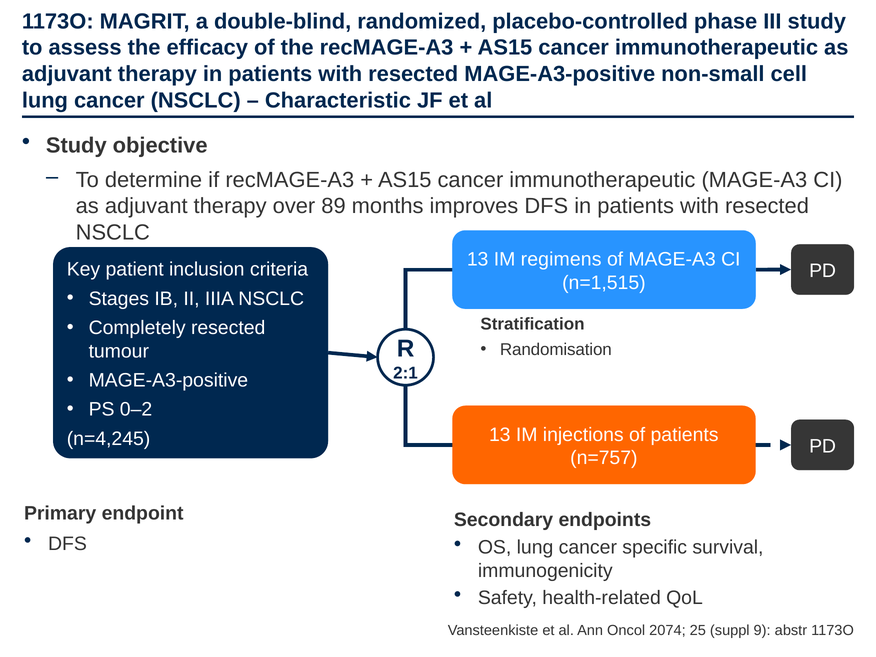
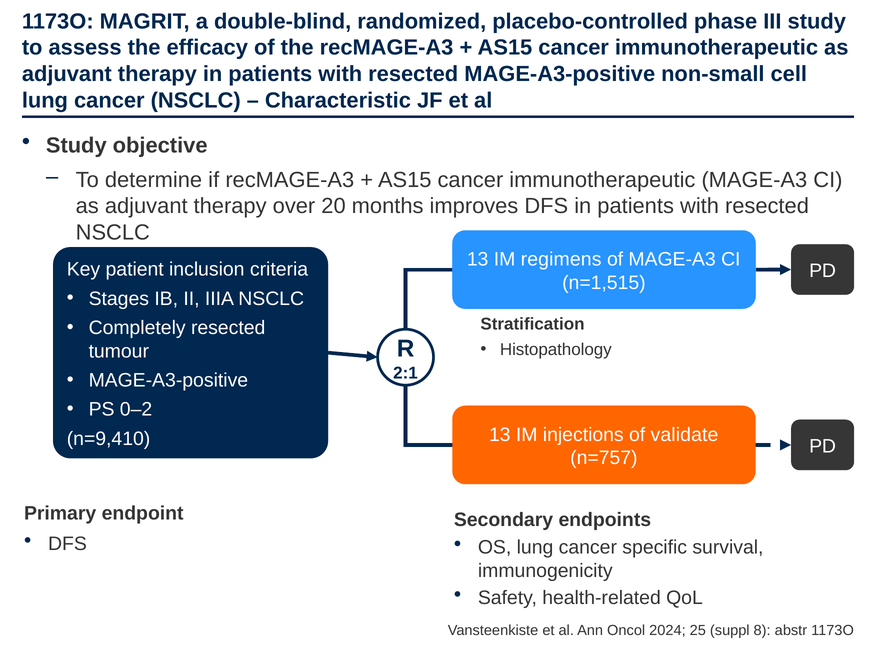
89: 89 -> 20 (334, 206)
Randomisation: Randomisation -> Histopathology (556, 350)
n=4,245: n=4,245 -> n=9,410 (109, 439)
of patients: patients -> validate (684, 435)
2074: 2074 -> 2024 (667, 630)
9: 9 -> 8 (762, 630)
